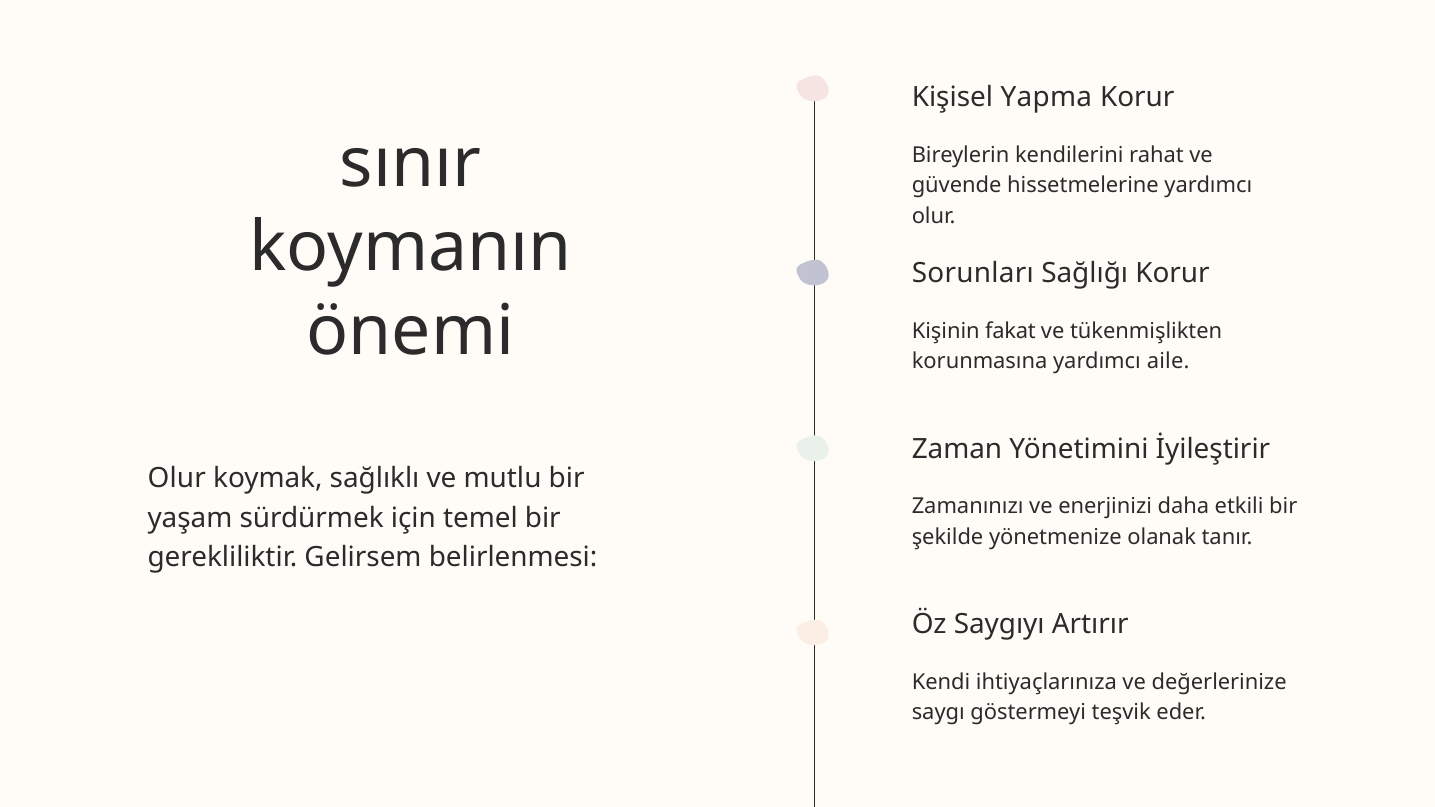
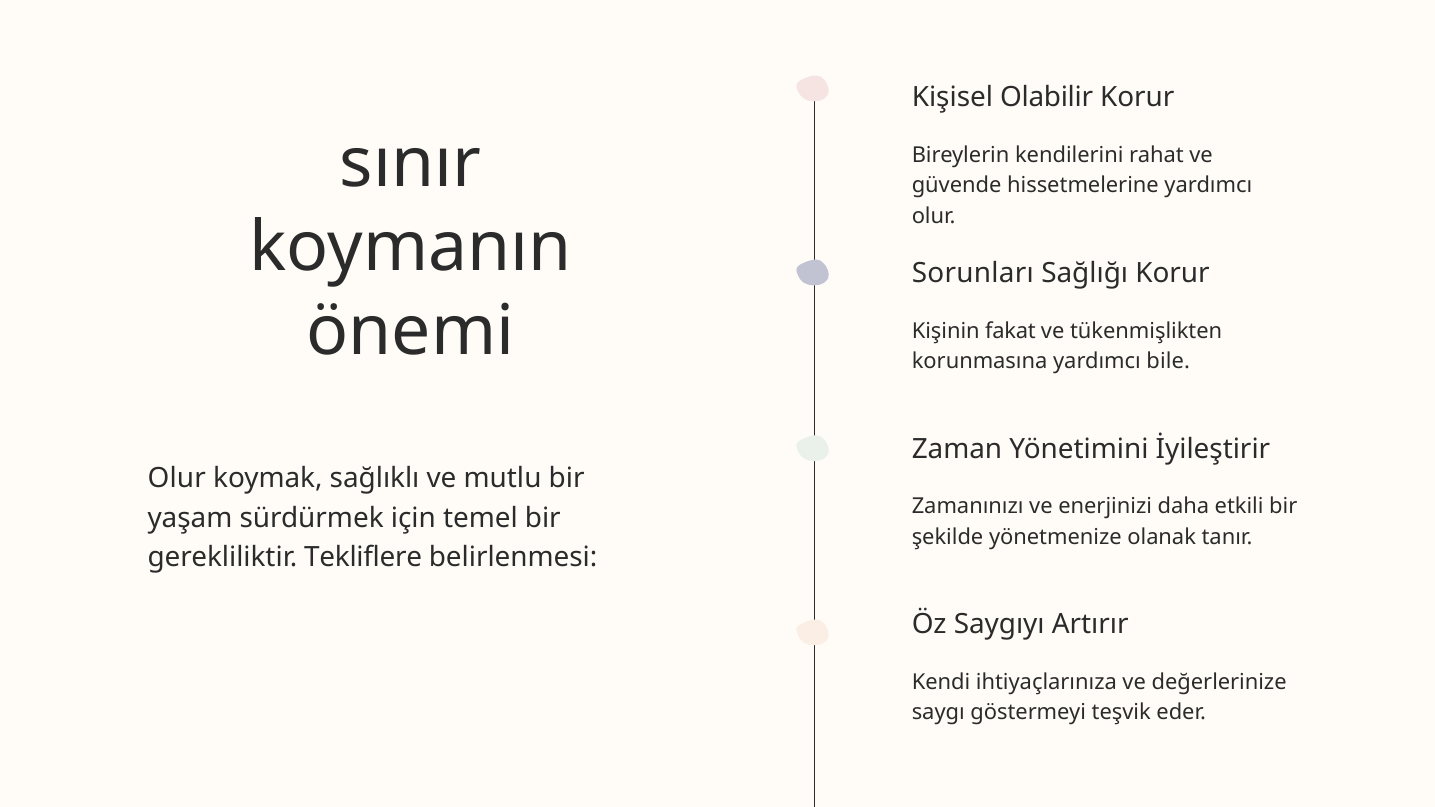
Yapma: Yapma -> Olabilir (1047, 97)
aile: aile -> bile (1168, 362)
Gelirsem: Gelirsem -> Tekliflere (363, 557)
